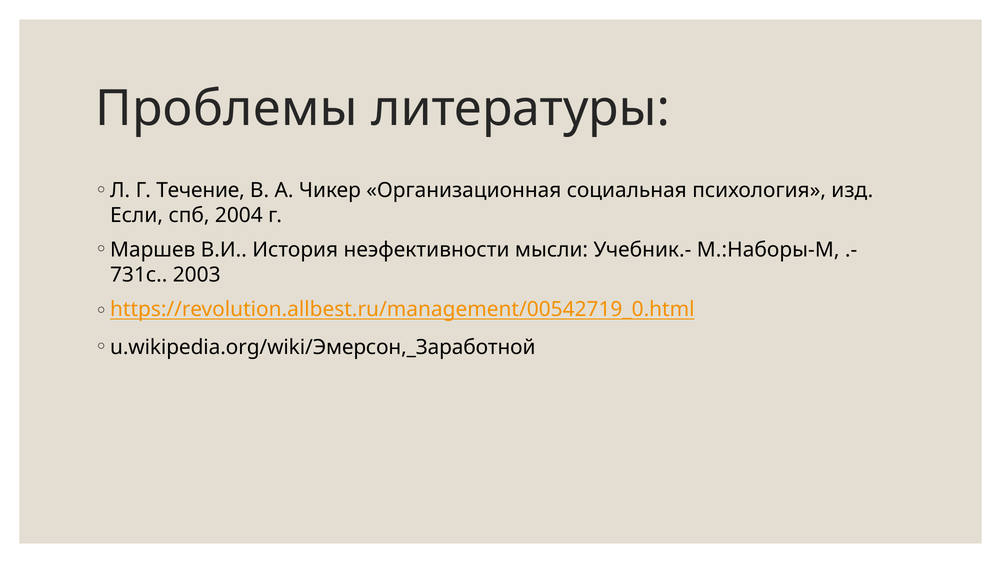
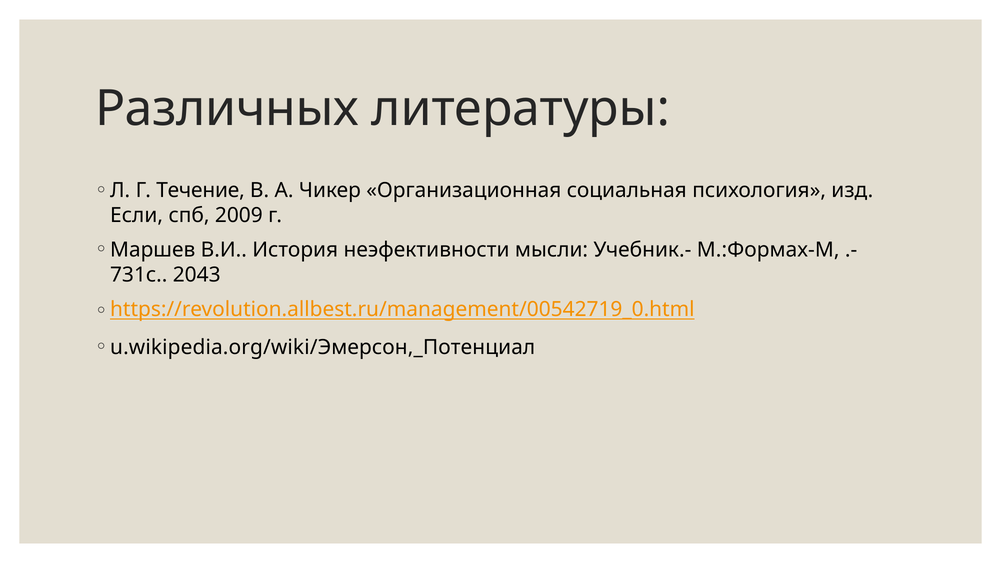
Проблемы: Проблемы -> Различных (227, 109)
2004: 2004 -> 2009 (239, 215)
М.:Наборы-М: М.:Наборы-М -> М.:Формах-М (768, 250)
2003: 2003 -> 2043 (197, 275)
u.wikipedia.org/wiki/Эмерсон,_Заработной: u.wikipedia.org/wiki/Эмерсон,_Заработной -> u.wikipedia.org/wiki/Эмерсон,_Потенциал (323, 347)
